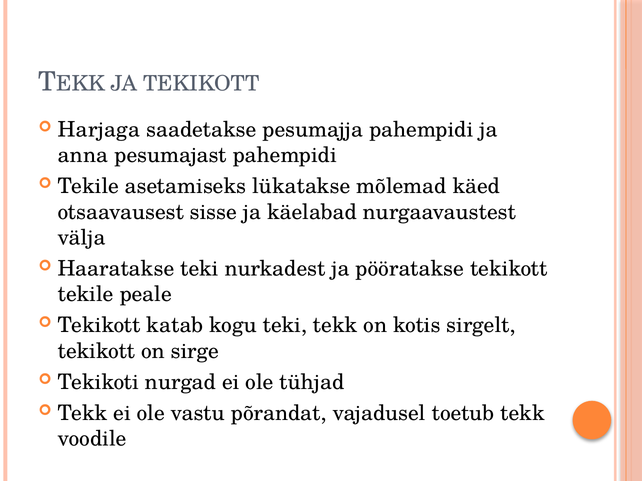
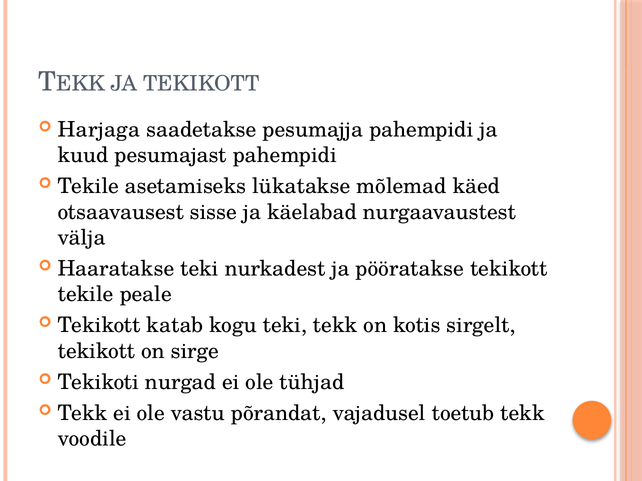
anna: anna -> kuud (83, 156)
